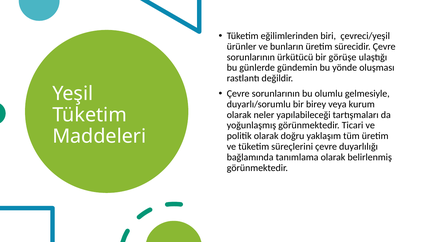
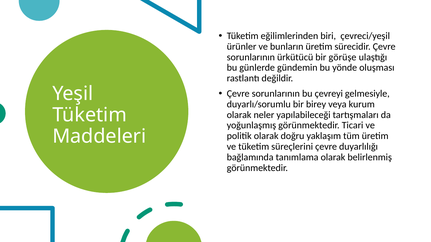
olumlu: olumlu -> çevreyi (329, 94)
